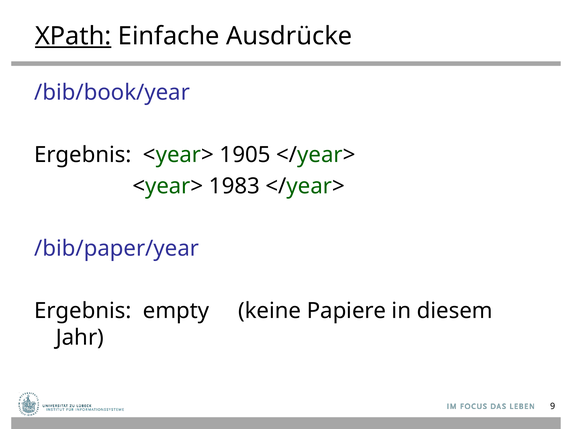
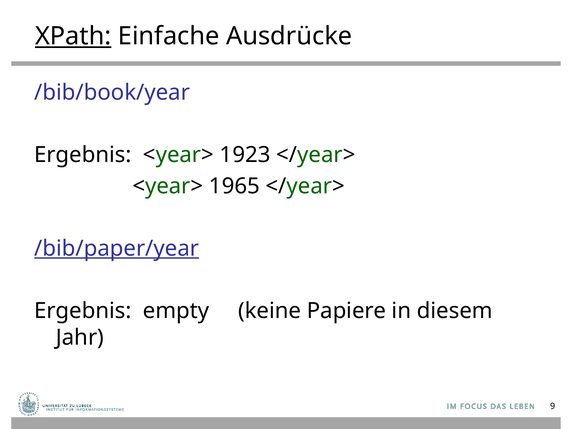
1905: 1905 -> 1923 (245, 155)
1983: 1983 -> 1965 (234, 186)
/bib/paper/year underline: none -> present (117, 248)
